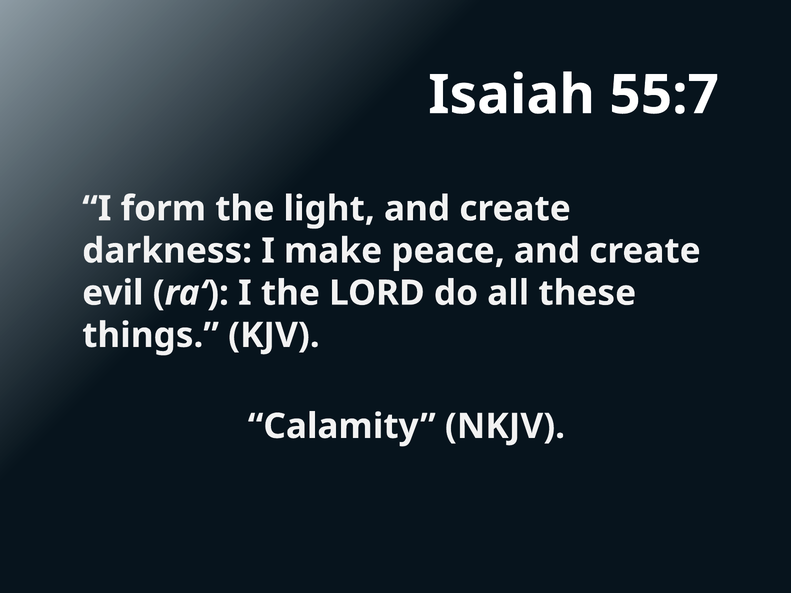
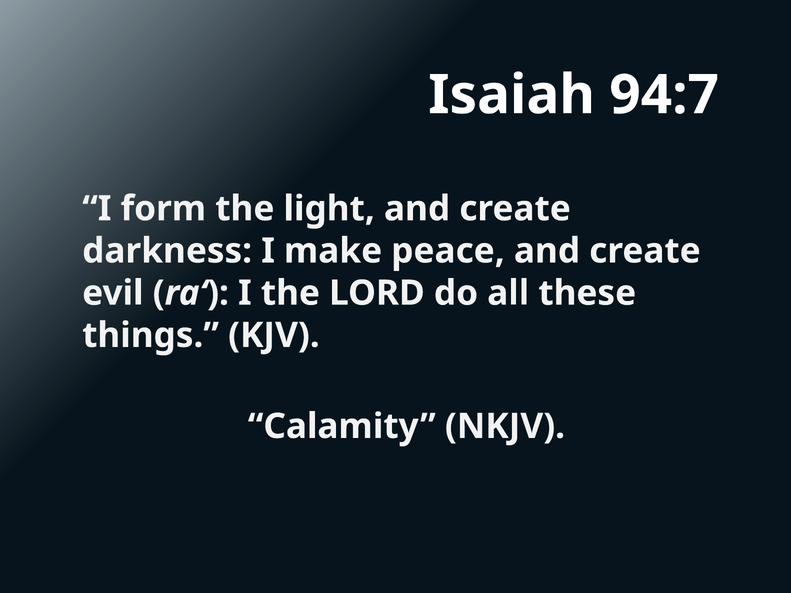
55:7: 55:7 -> 94:7 (664, 95)
